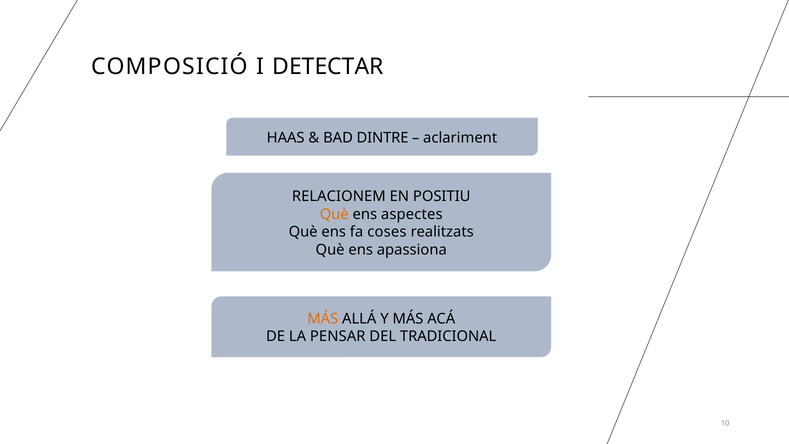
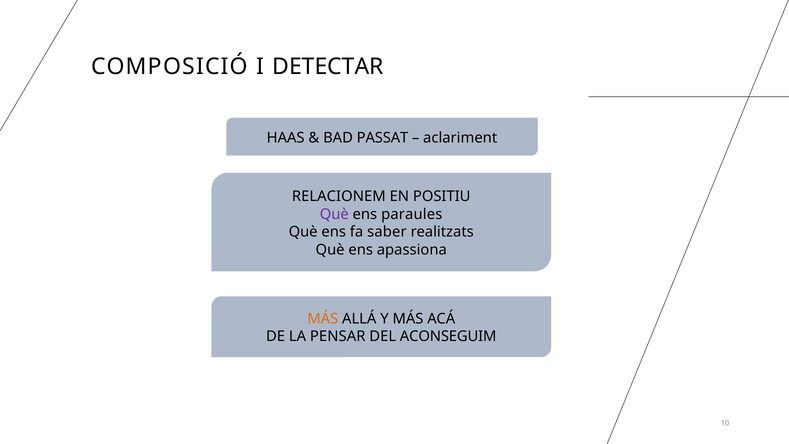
DINTRE: DINTRE -> PASSAT (383, 138)
Què colour: orange -> purple (334, 214)
aspectes: aspectes -> paraules (412, 214)
coses: coses -> saber (387, 232)
TRADICIONAL: TRADICIONAL -> ACONSEGUIM (448, 336)
